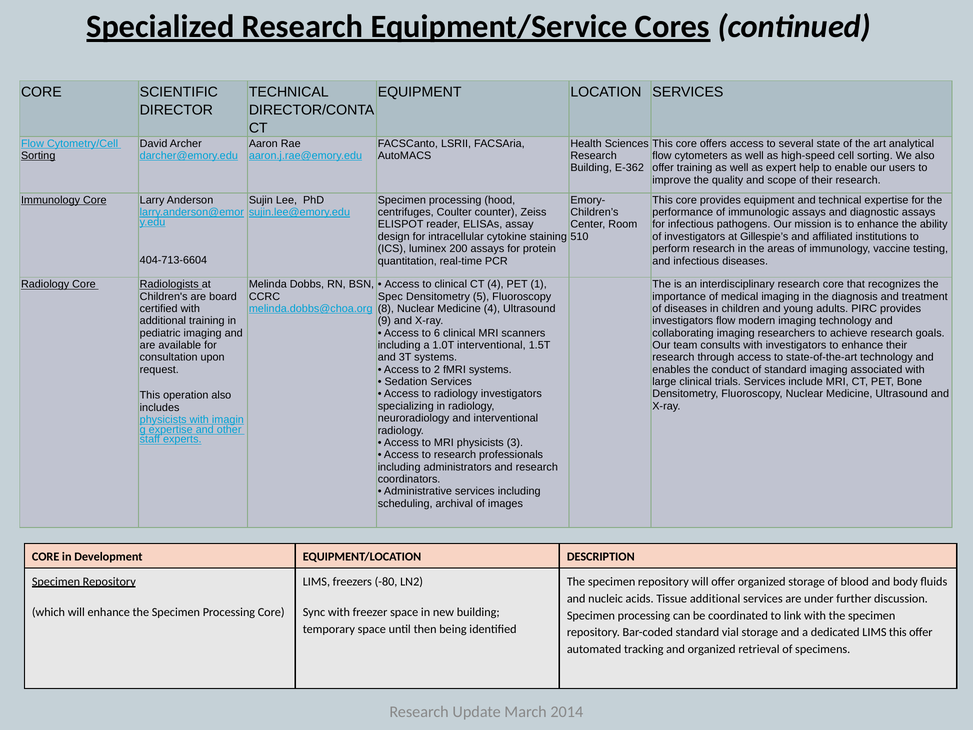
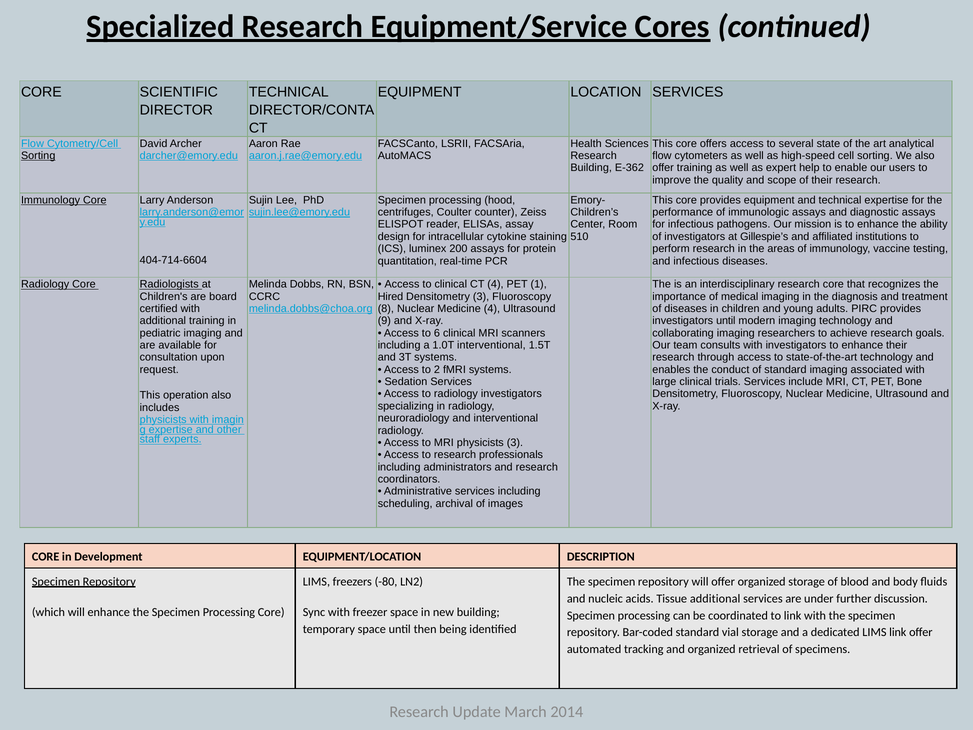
404-713-6604: 404-713-6604 -> 404-714-6604 (173, 260)
Spec: Spec -> Hired (390, 296)
Densitometry 5: 5 -> 3 (481, 296)
investigators flow: flow -> until (726, 321)
LIMS this: this -> link (898, 632)
